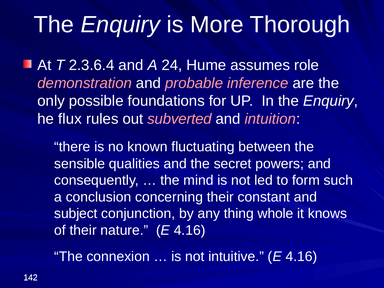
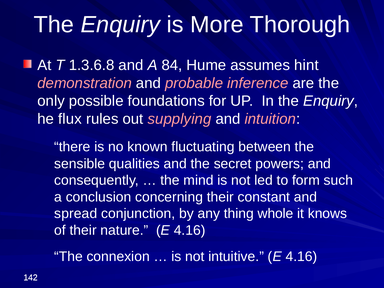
2.3.6.4: 2.3.6.4 -> 1.3.6.8 (92, 65)
24: 24 -> 84 (172, 65)
role: role -> hint (306, 65)
subverted: subverted -> supplying (179, 119)
subject: subject -> spread (76, 214)
